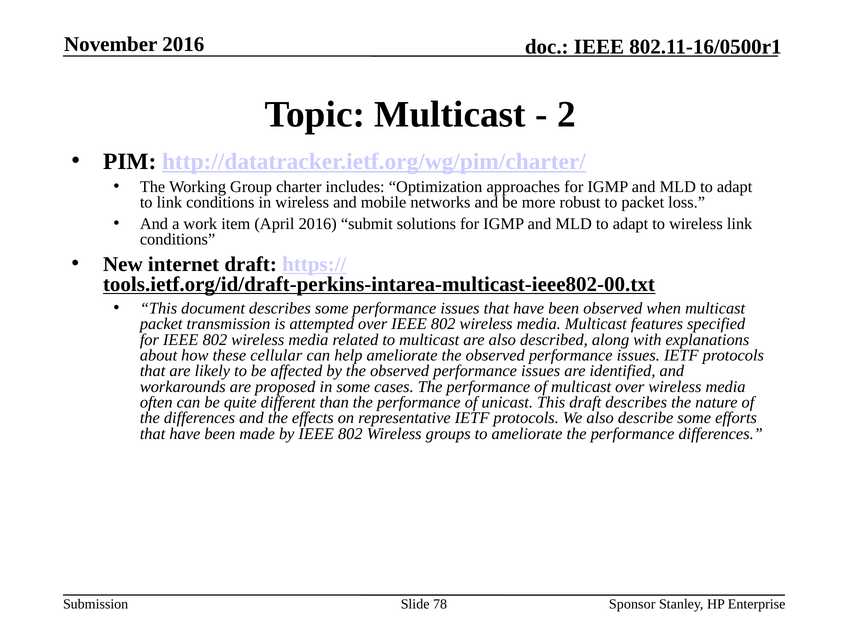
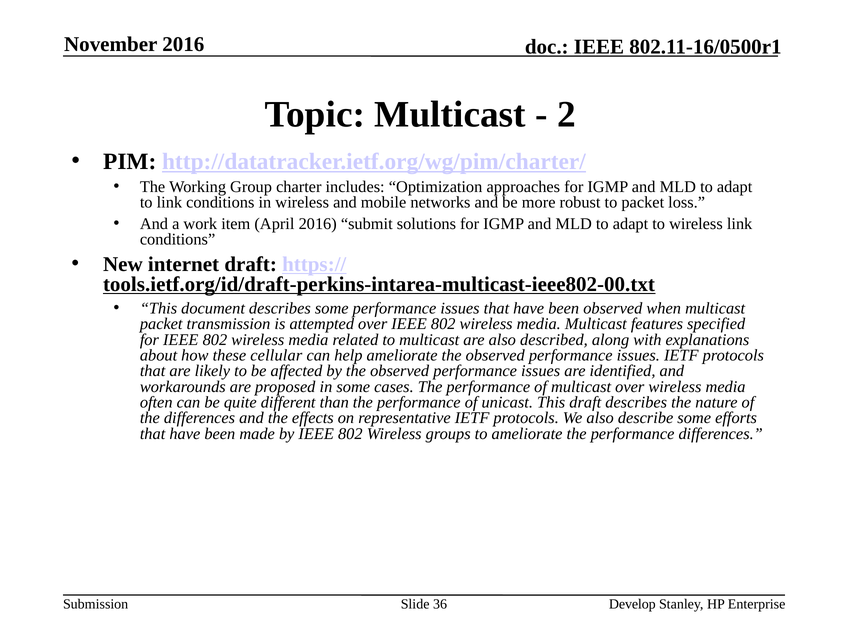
78: 78 -> 36 (440, 605)
Sponsor: Sponsor -> Develop (632, 605)
